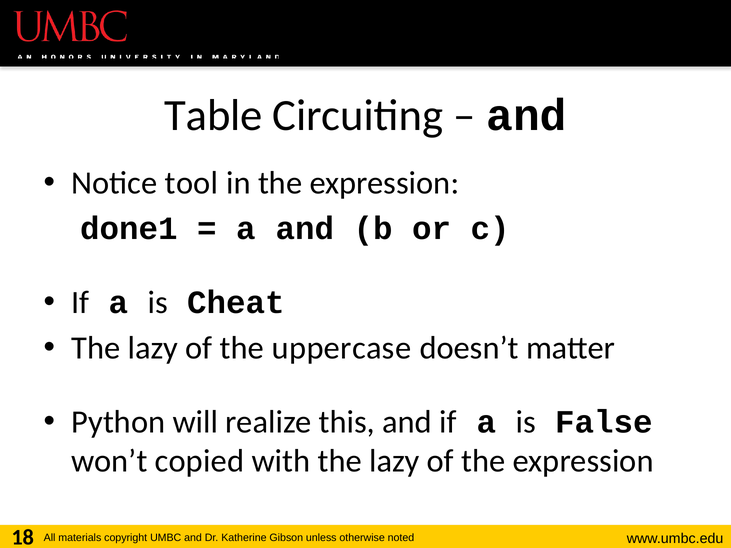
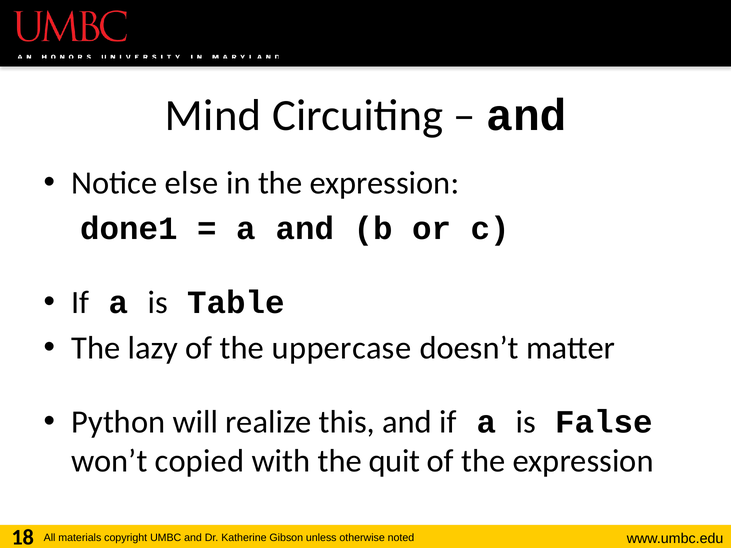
Table: Table -> Mind (213, 115)
tool: tool -> else (192, 183)
Cheat: Cheat -> Table (236, 303)
with the lazy: lazy -> quit (394, 461)
